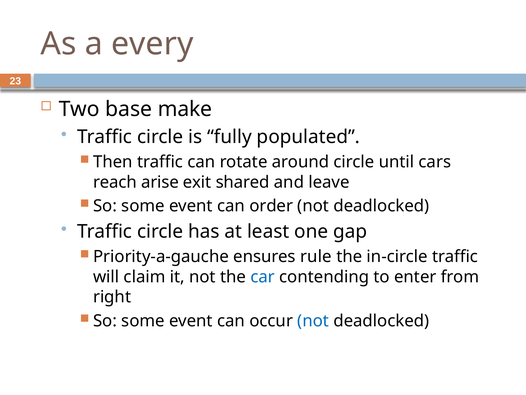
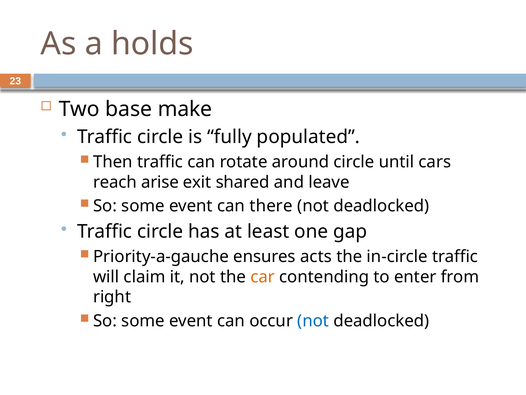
every: every -> holds (152, 44)
order: order -> there (271, 206)
rule: rule -> acts (316, 256)
car colour: blue -> orange (263, 276)
